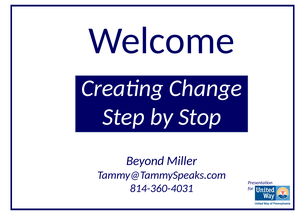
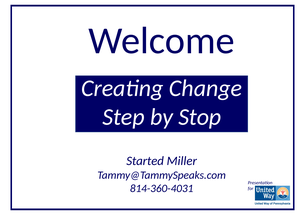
Beyond: Beyond -> Started (145, 161)
